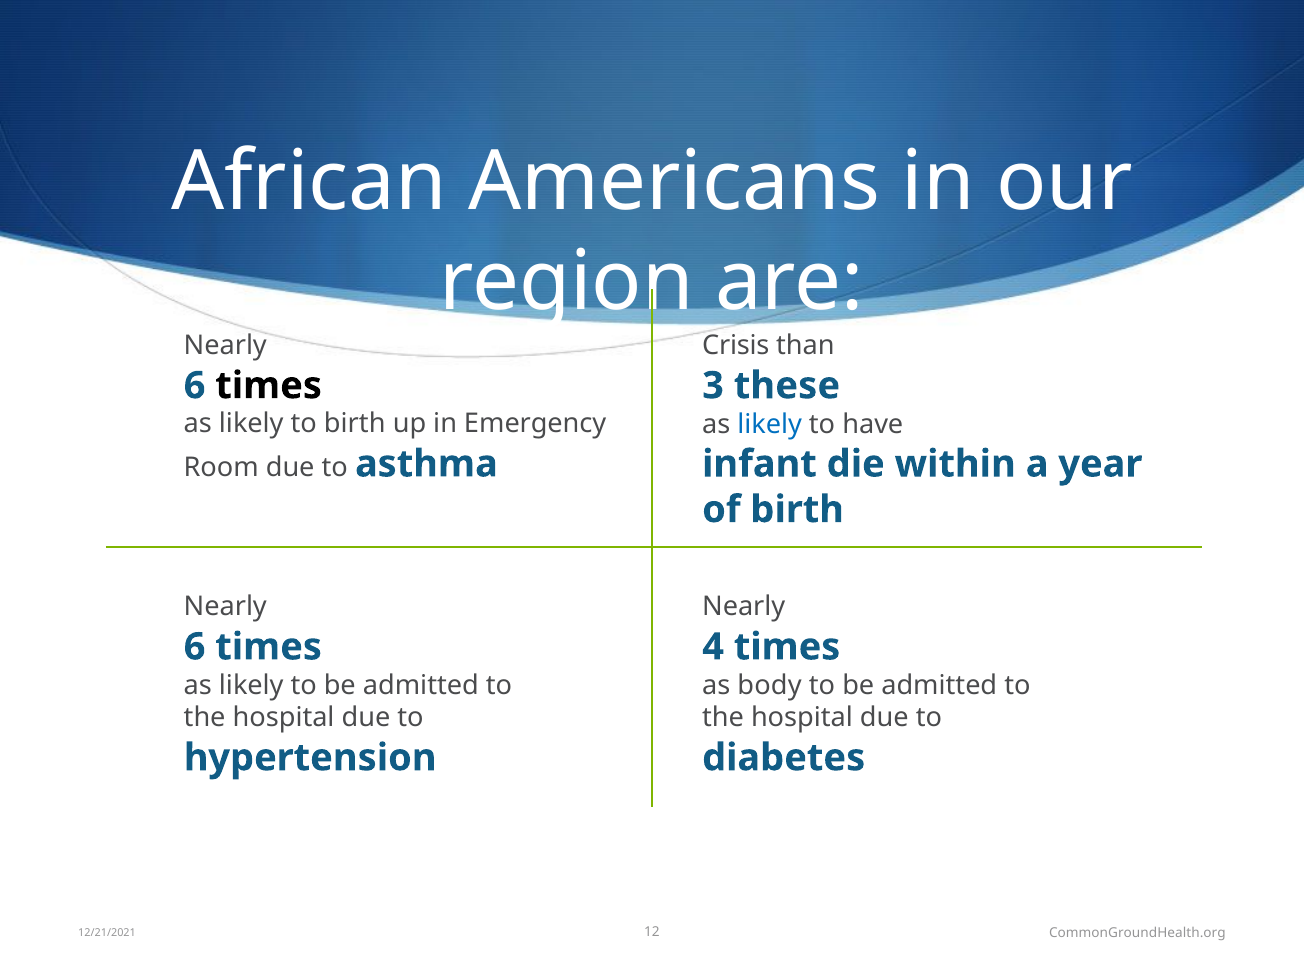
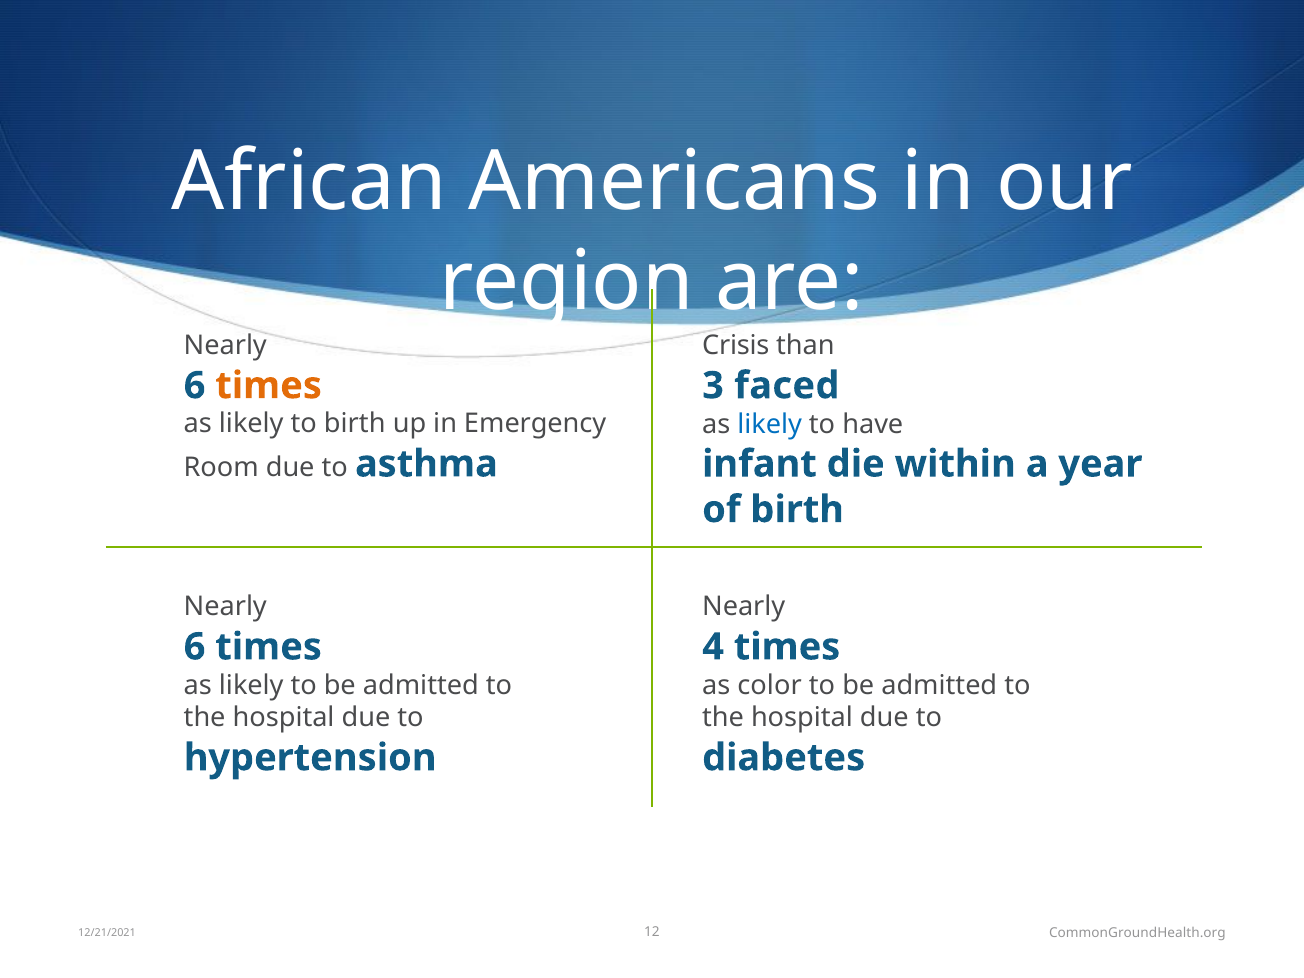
times colour: black -> orange (269, 386)
these: these -> faced (787, 386)
body: body -> color (770, 685)
